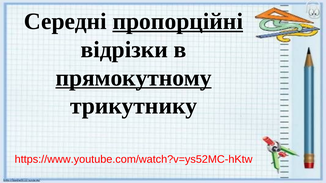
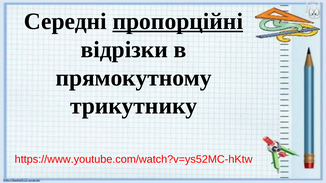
прямокутному underline: present -> none (134, 78)
